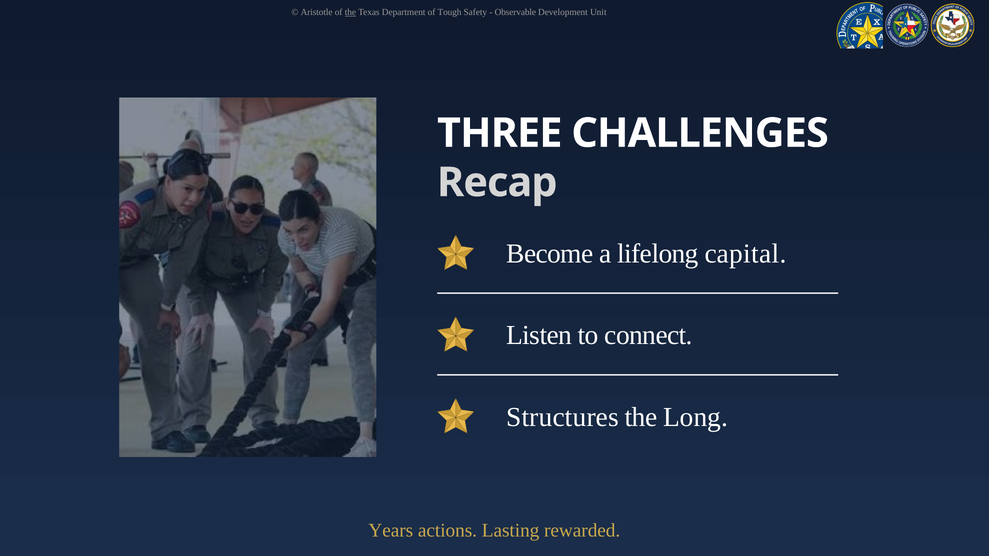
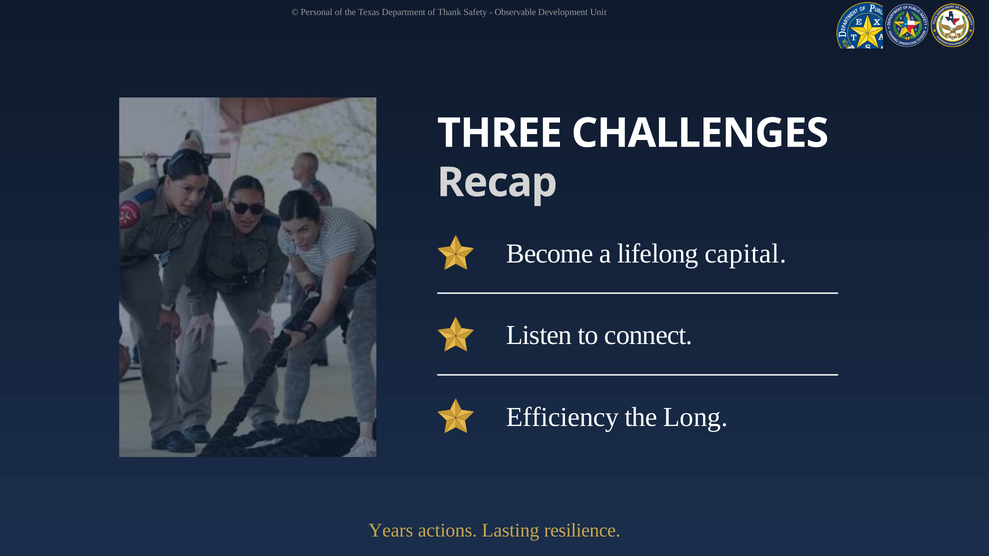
Aristotle: Aristotle -> Personal (317, 12)
the underline: present -> none (350, 12)
Tough: Tough -> Thank (449, 12)
Structures: Structures -> Efficiency (563, 417)
rewarded: rewarded -> resilience (582, 531)
